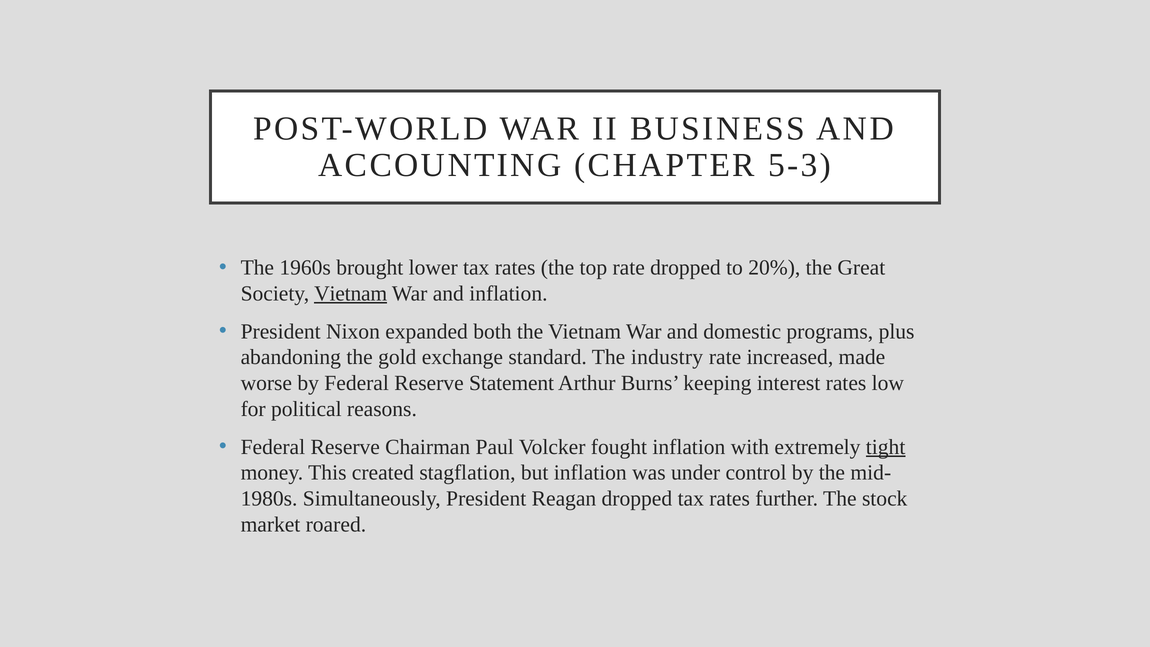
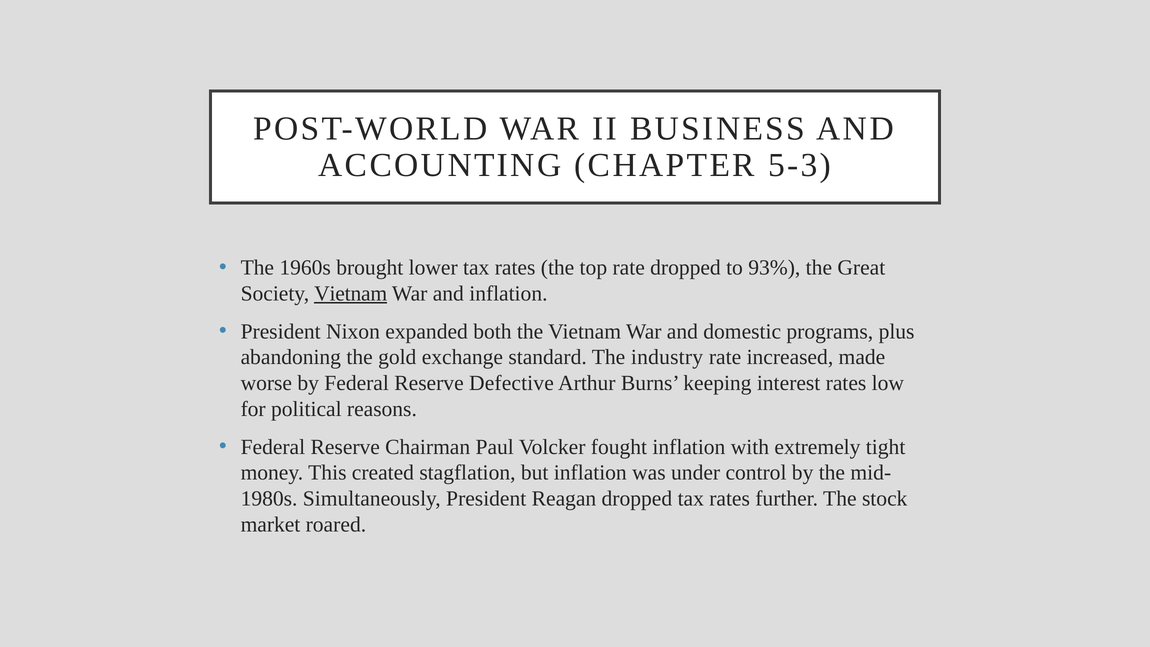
20%: 20% -> 93% (774, 268)
Statement: Statement -> Defective (511, 383)
tight underline: present -> none (886, 447)
